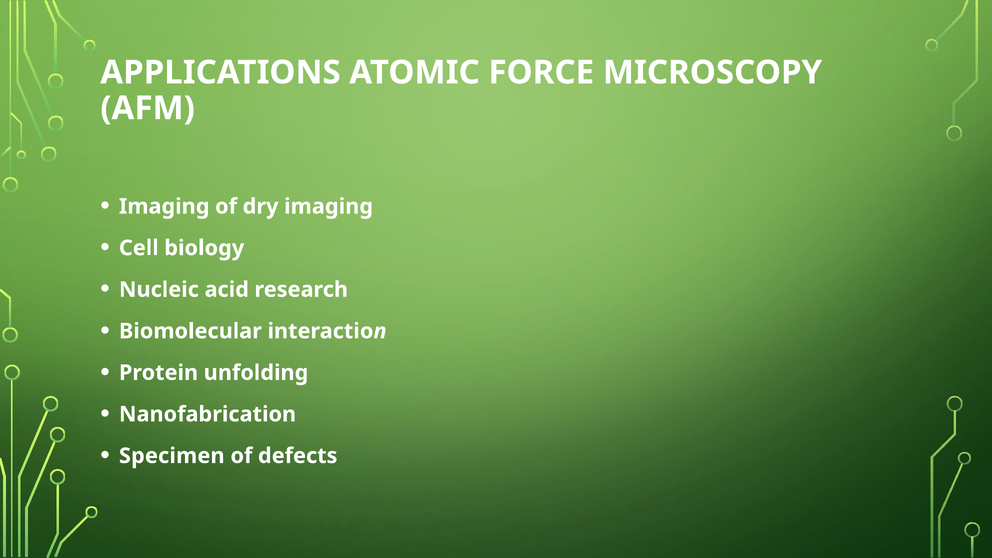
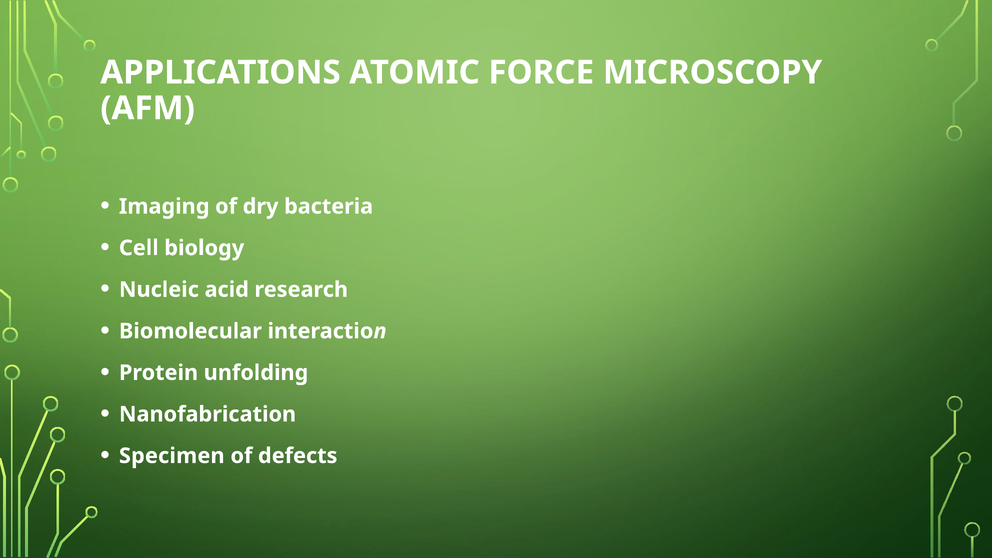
dry imaging: imaging -> bacteria (329, 206)
